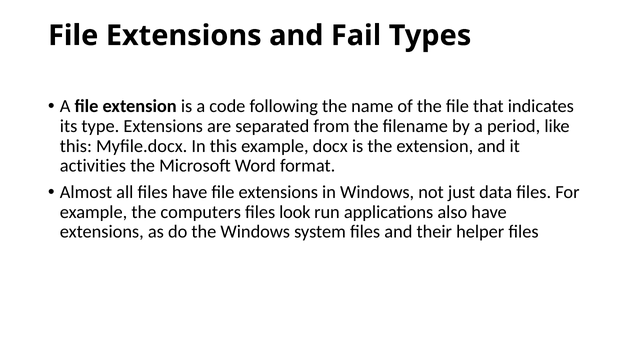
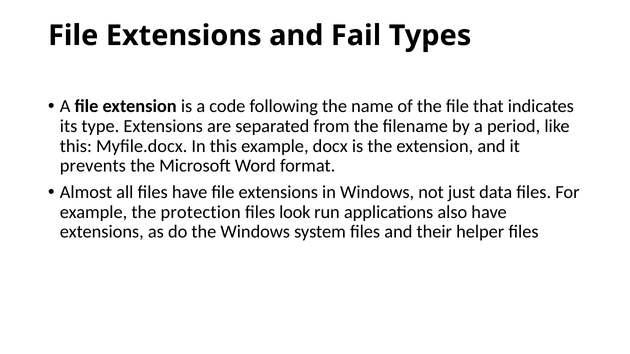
activities: activities -> prevents (93, 166)
computers: computers -> protection (201, 212)
